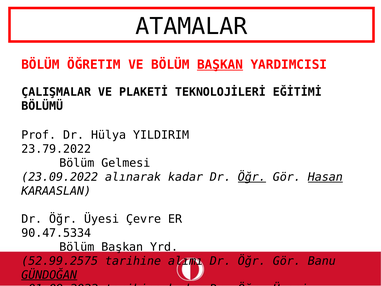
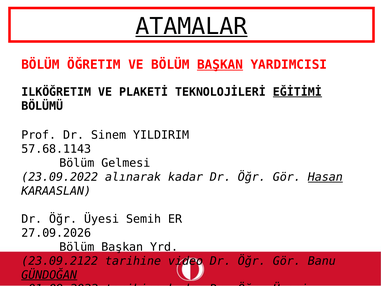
ATAMALAR underline: none -> present (191, 26)
ÇALIŞMALAR: ÇALIŞMALAR -> ILKÖĞRETIM (56, 92)
EĞİTİMİ underline: none -> present (297, 92)
Hülya: Hülya -> Sinem (109, 135)
23.79.2022: 23.79.2022 -> 57.68.1143 (56, 149)
Öğr underline: present -> none (252, 177)
Çevre: Çevre -> Semih (144, 219)
90.47.5334: 90.47.5334 -> 27.09.2026 (56, 233)
52.99.2575: 52.99.2575 -> 23.09.2122 (60, 261)
alımı: alımı -> video (186, 261)
